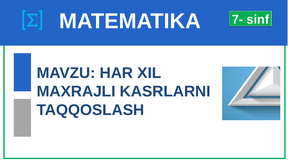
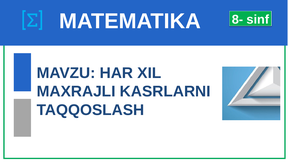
7-: 7- -> 8- (237, 20)
